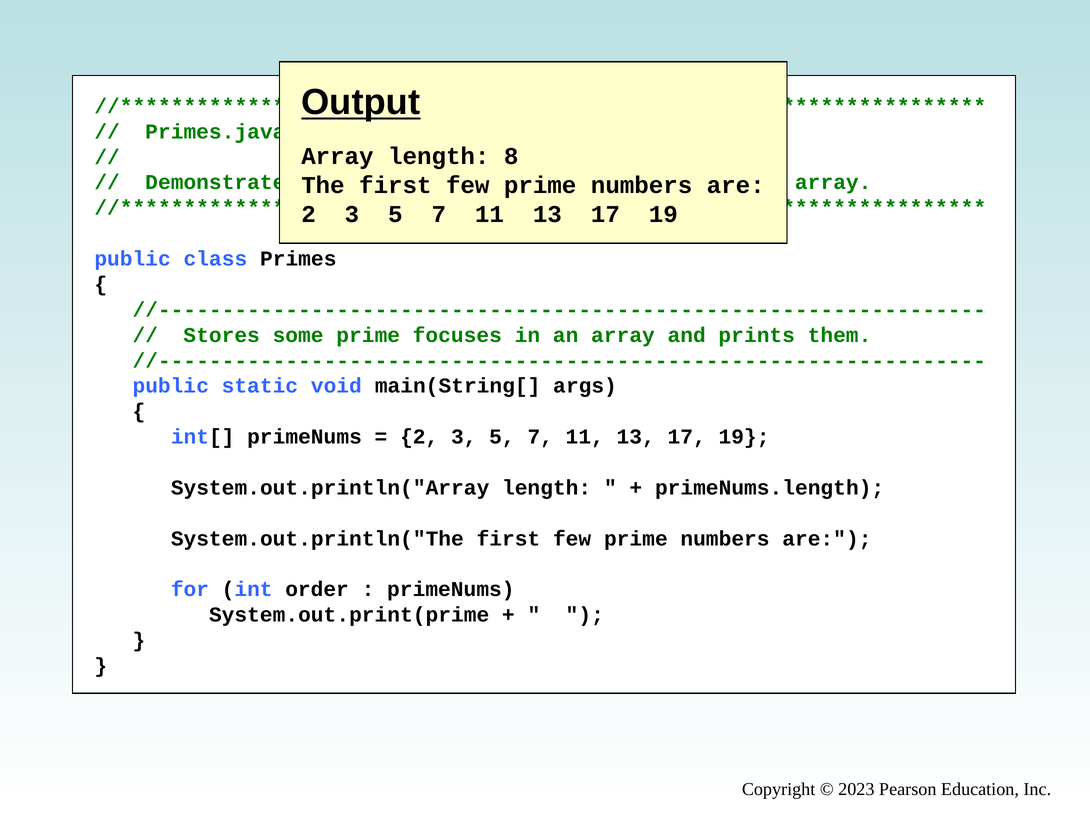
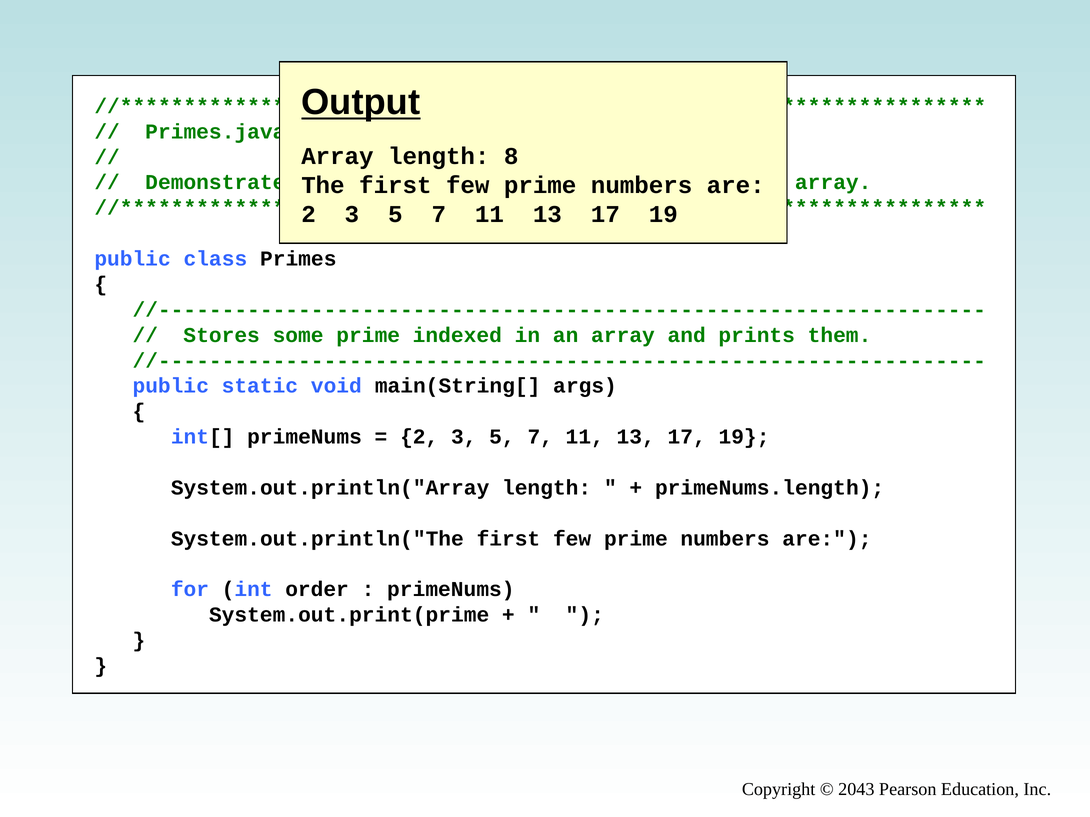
focuses: focuses -> indexed (457, 335)
2023: 2023 -> 2043 (856, 790)
